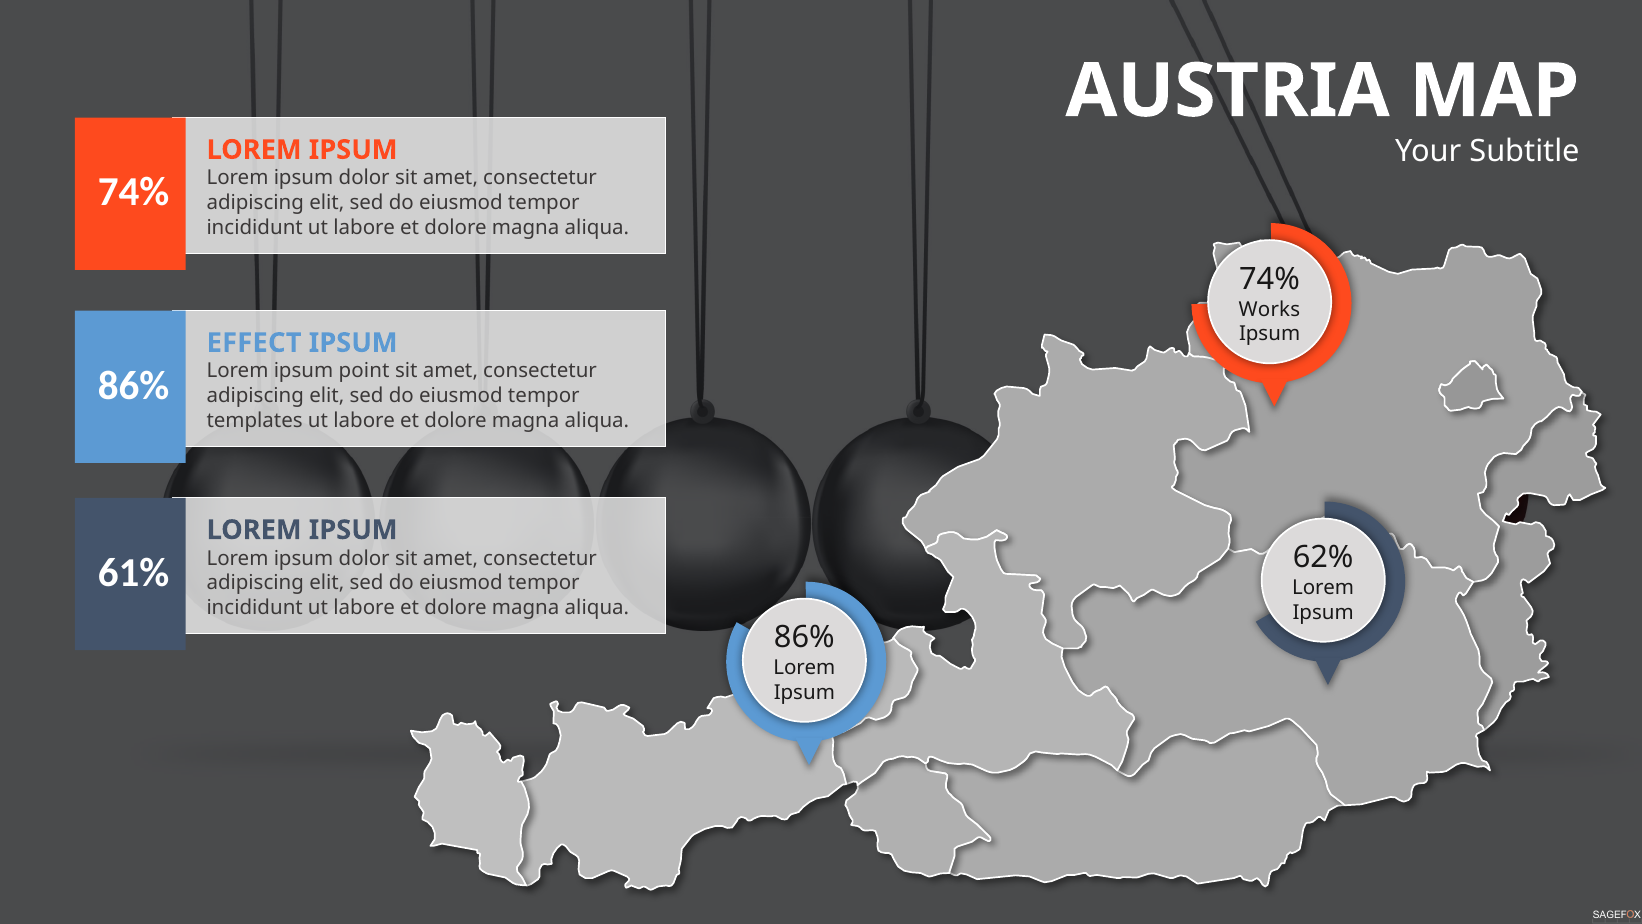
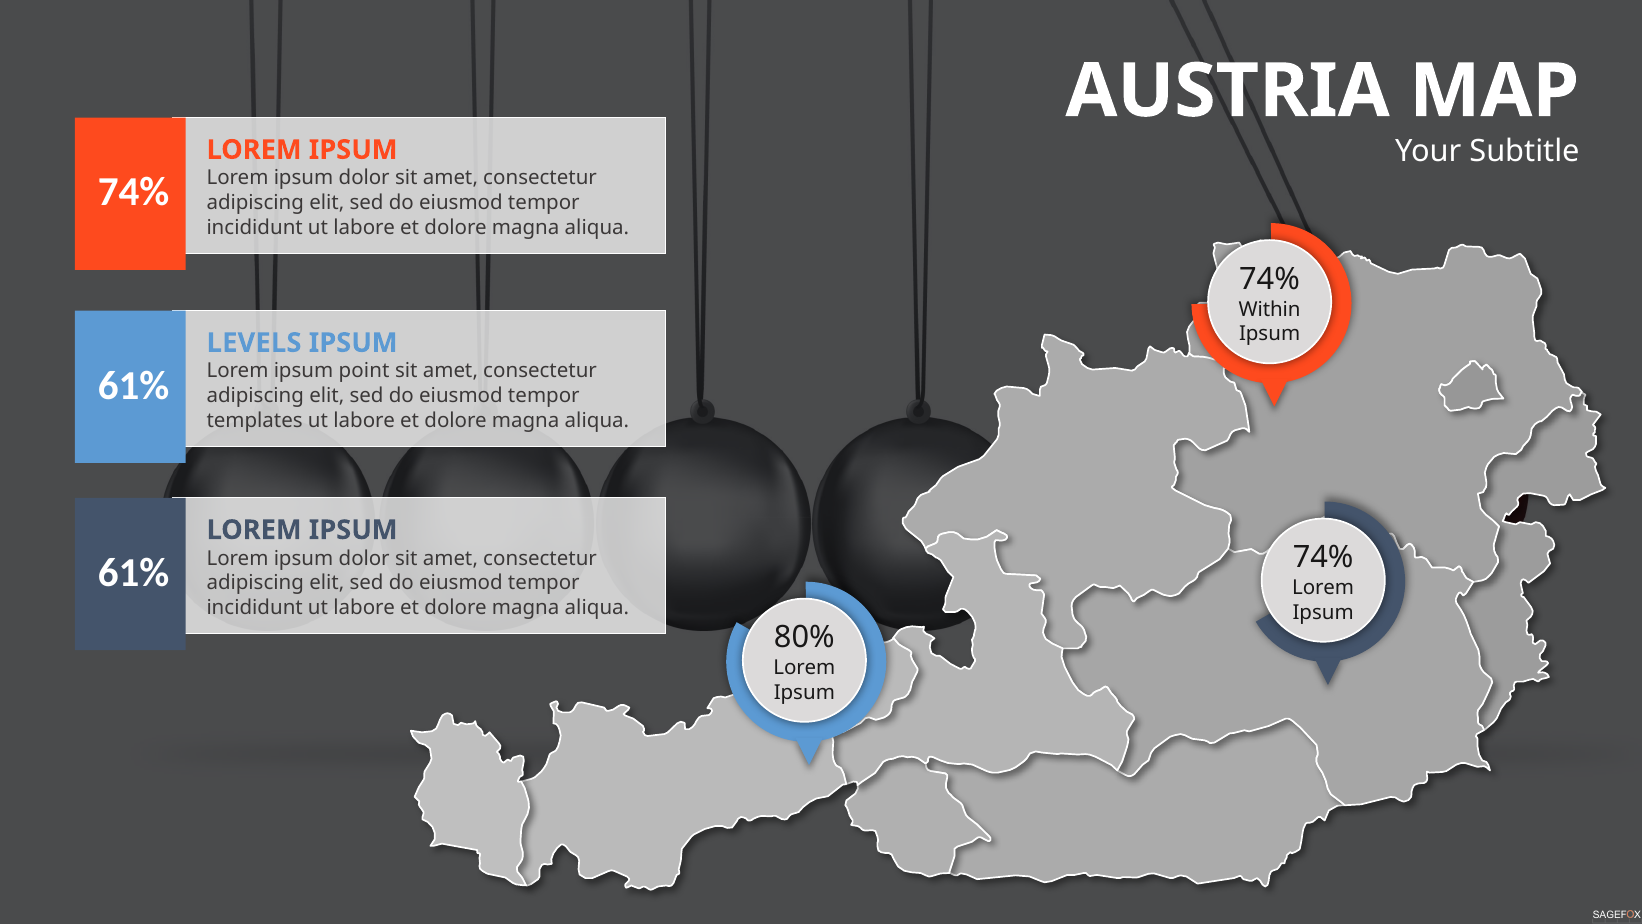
Works: Works -> Within (1270, 309)
EFFECT: EFFECT -> LEVELS (254, 343)
86%: 86% -> 61% (134, 385)
62%: 62% -> 74% (1323, 557)
86%: 86% -> 80% (804, 637)
